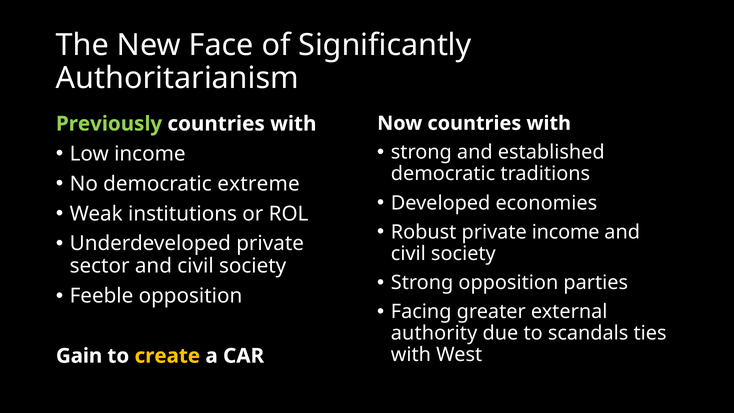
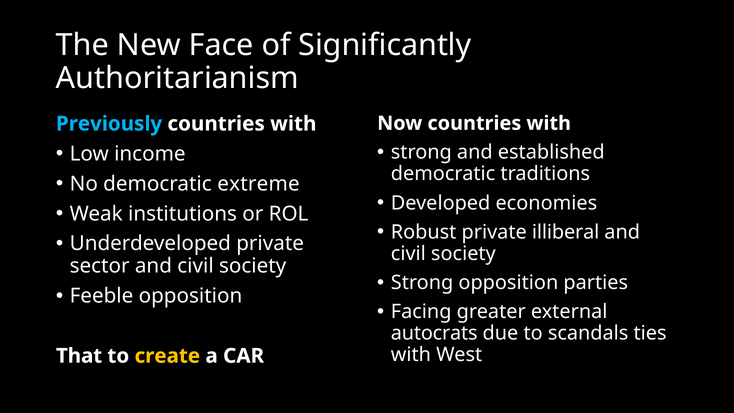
Previously colour: light green -> light blue (109, 124)
private income: income -> illiberal (566, 232)
authority: authority -> autocrats (434, 333)
Gain: Gain -> That (79, 356)
